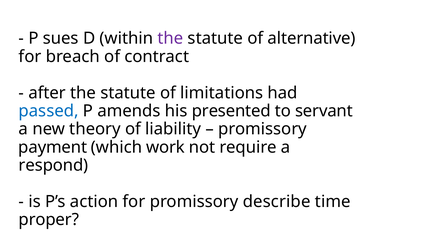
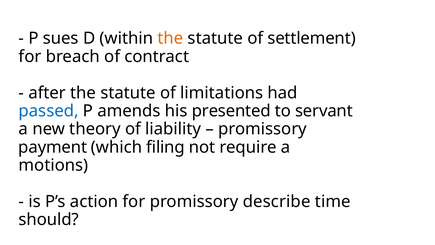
the colour: purple -> orange (170, 38)
alternative: alternative -> settlement (312, 38)
work: work -> filing (166, 147)
respond: respond -> motions (53, 165)
proper: proper -> should (49, 219)
